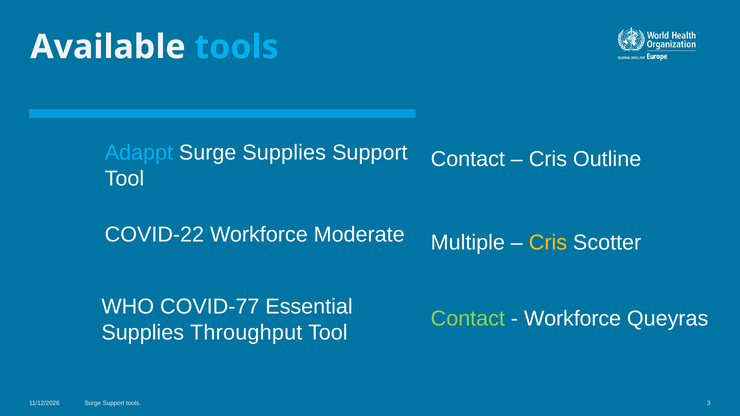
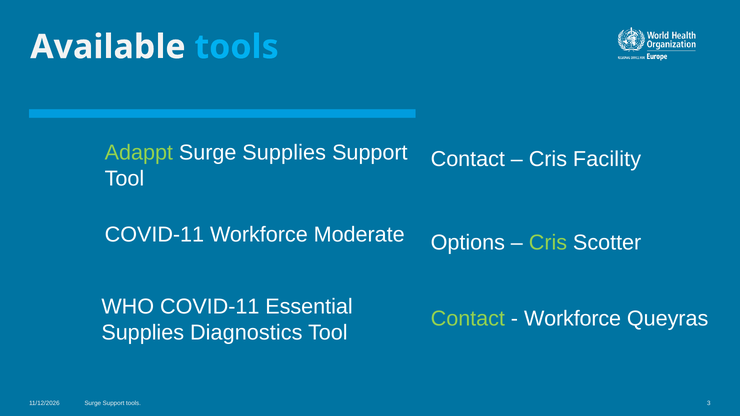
Adappt colour: light blue -> light green (139, 153)
Outline: Outline -> Facility (607, 159)
COVID-22: COVID-22 -> COVID-11 (154, 235)
Multiple: Multiple -> Options (468, 243)
Cris colour: yellow -> light green (548, 243)
WHO COVID-77: COVID-77 -> COVID-11 (210, 307)
Throughput: Throughput -> Diagnostics (246, 333)
